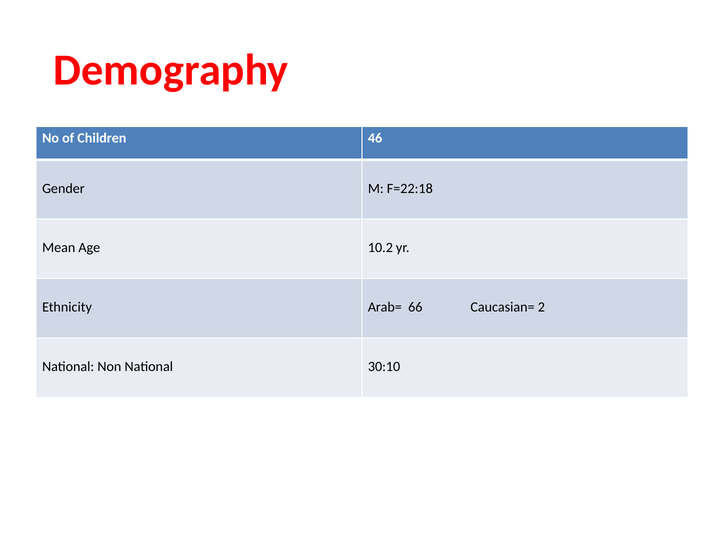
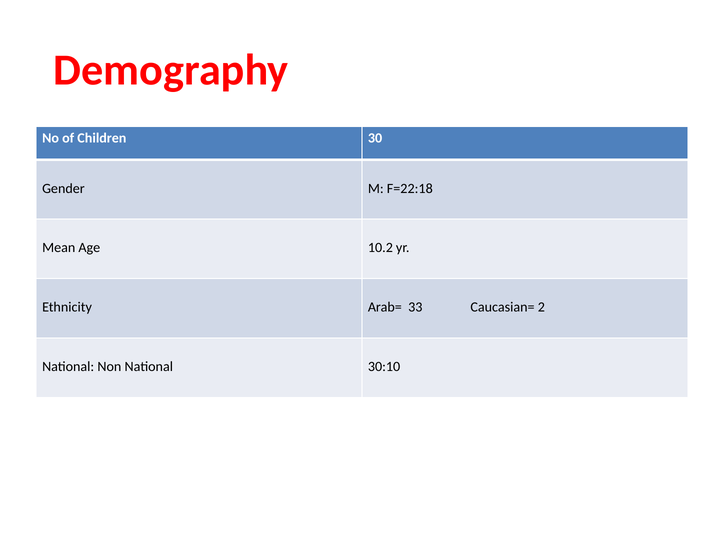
46: 46 -> 30 (375, 138)
66: 66 -> 33 (415, 307)
